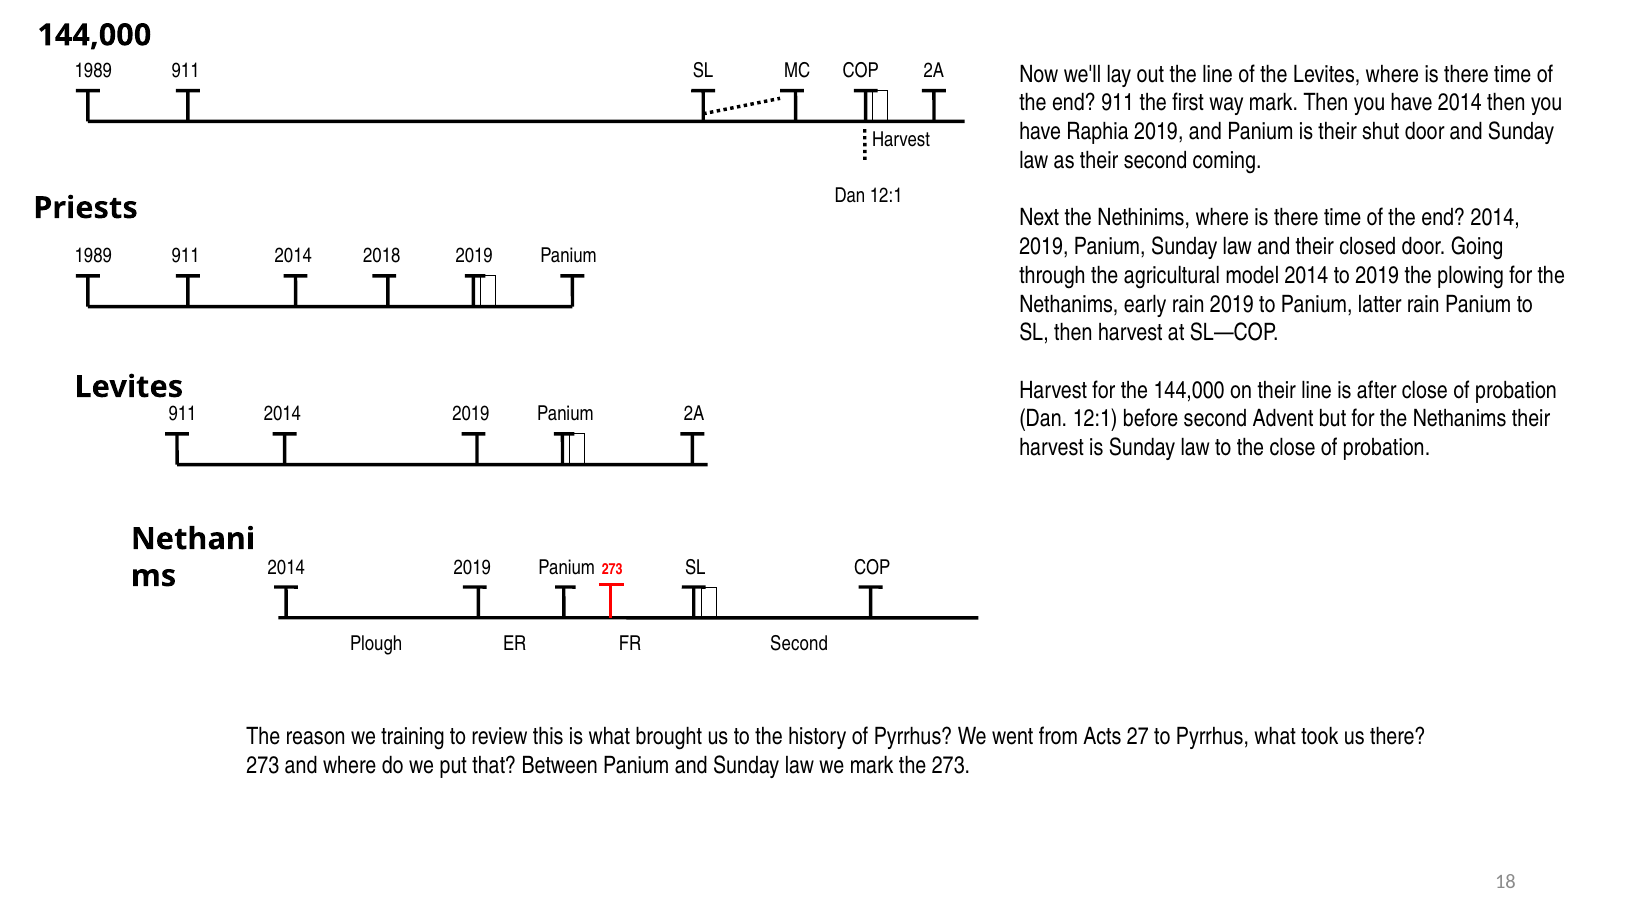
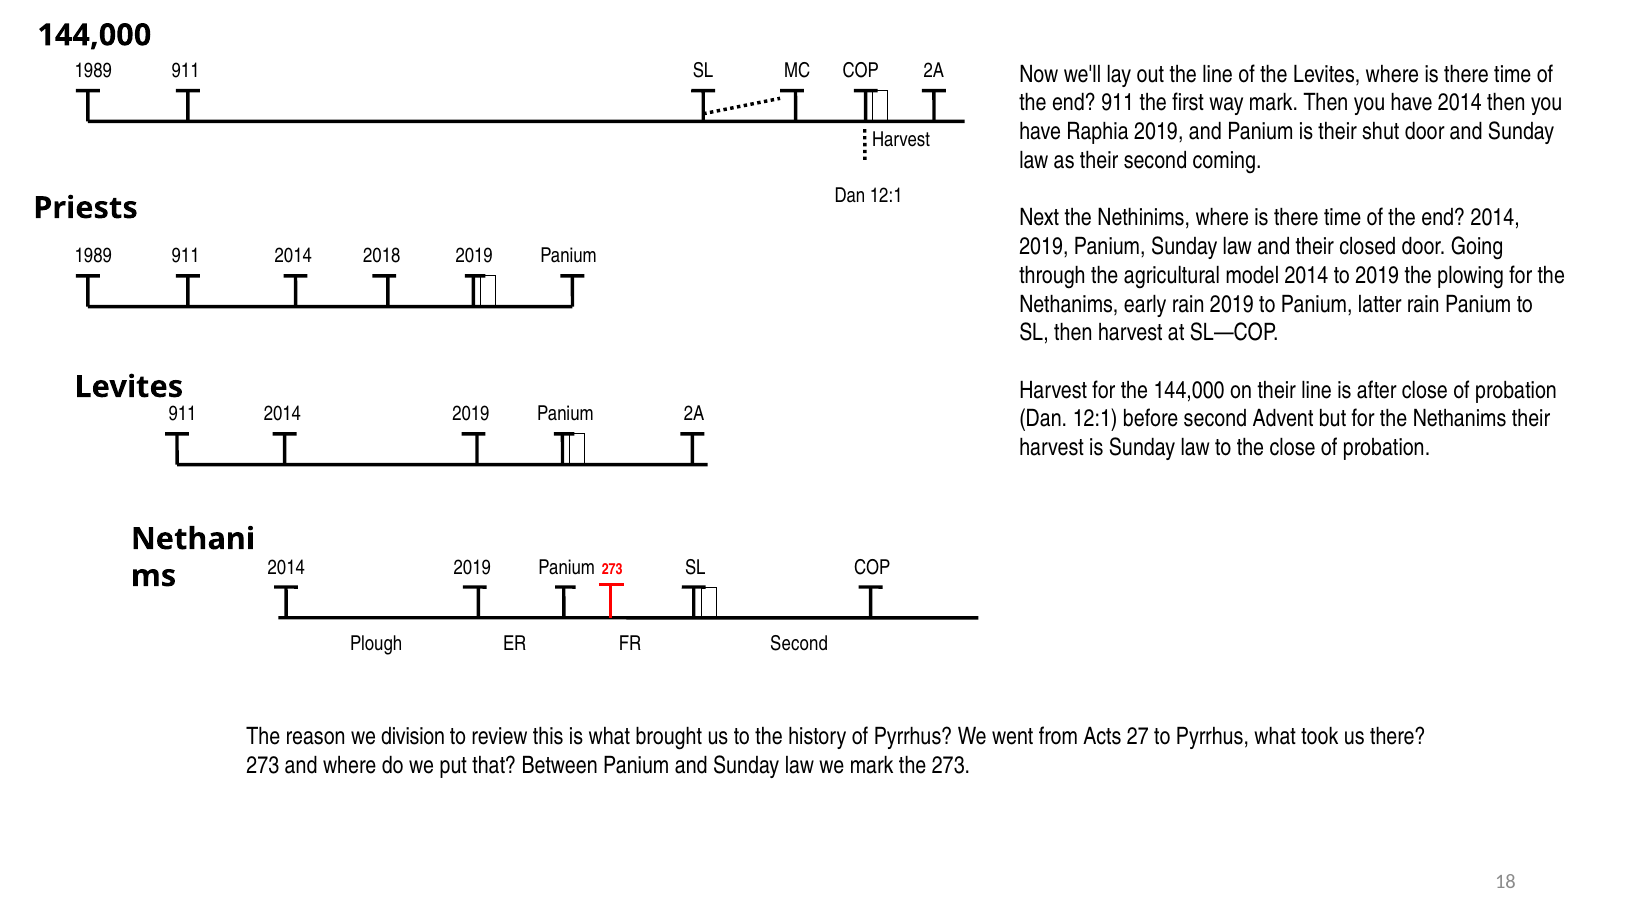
training: training -> division (413, 737)
